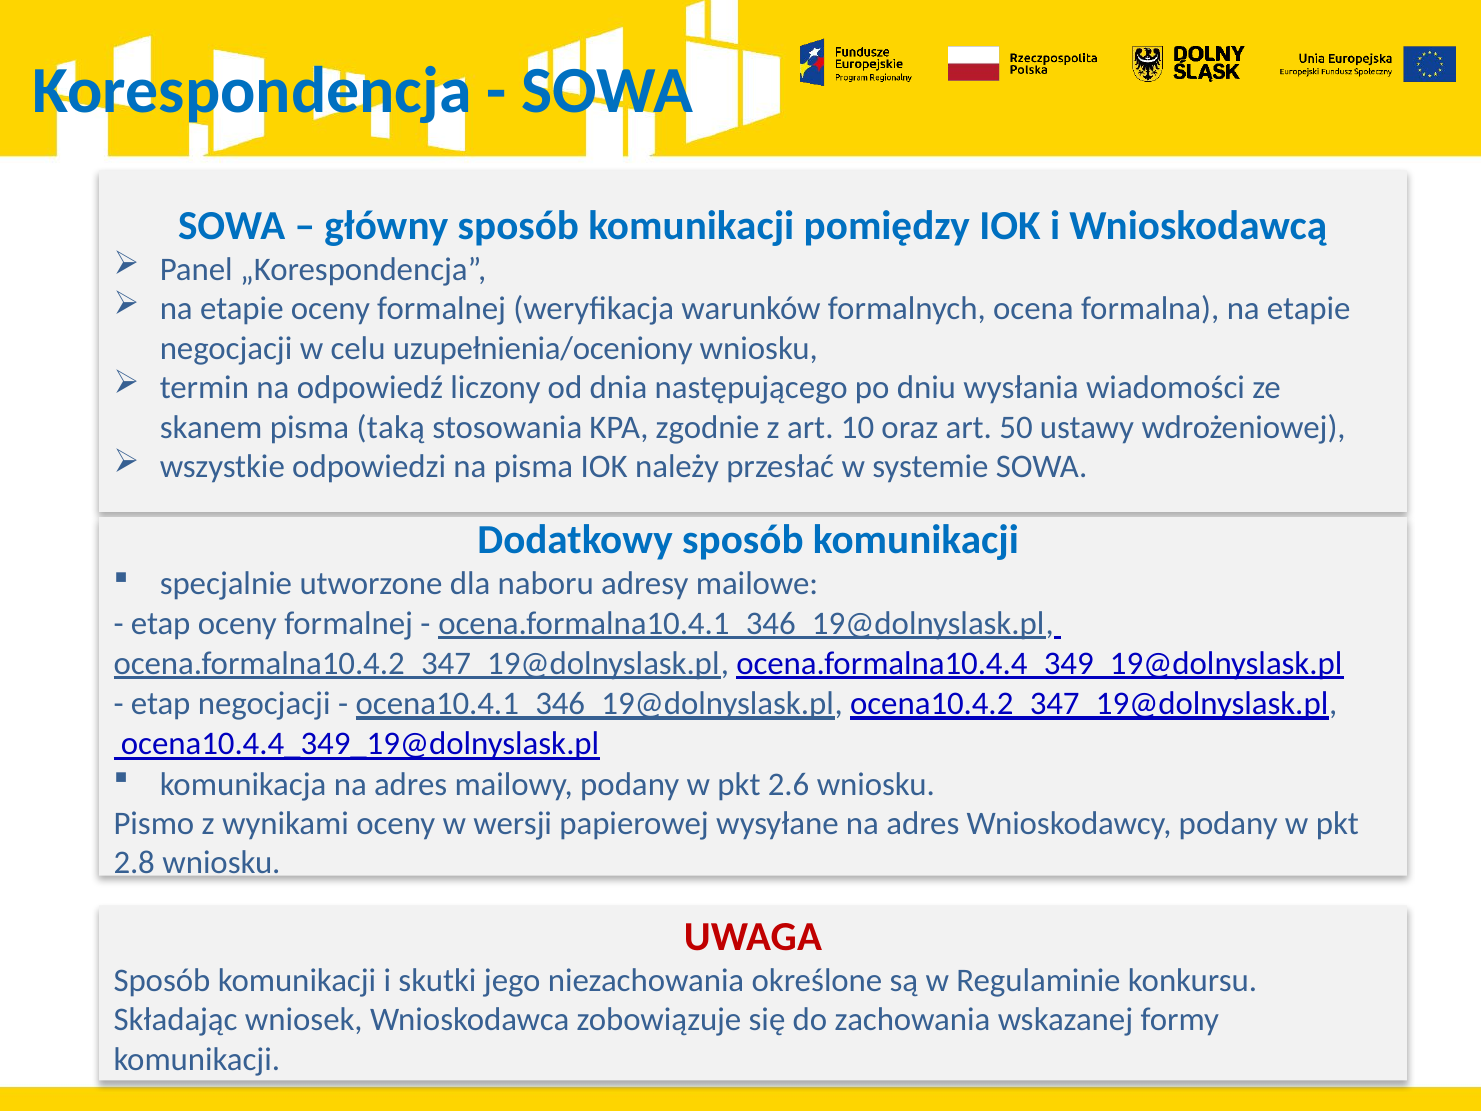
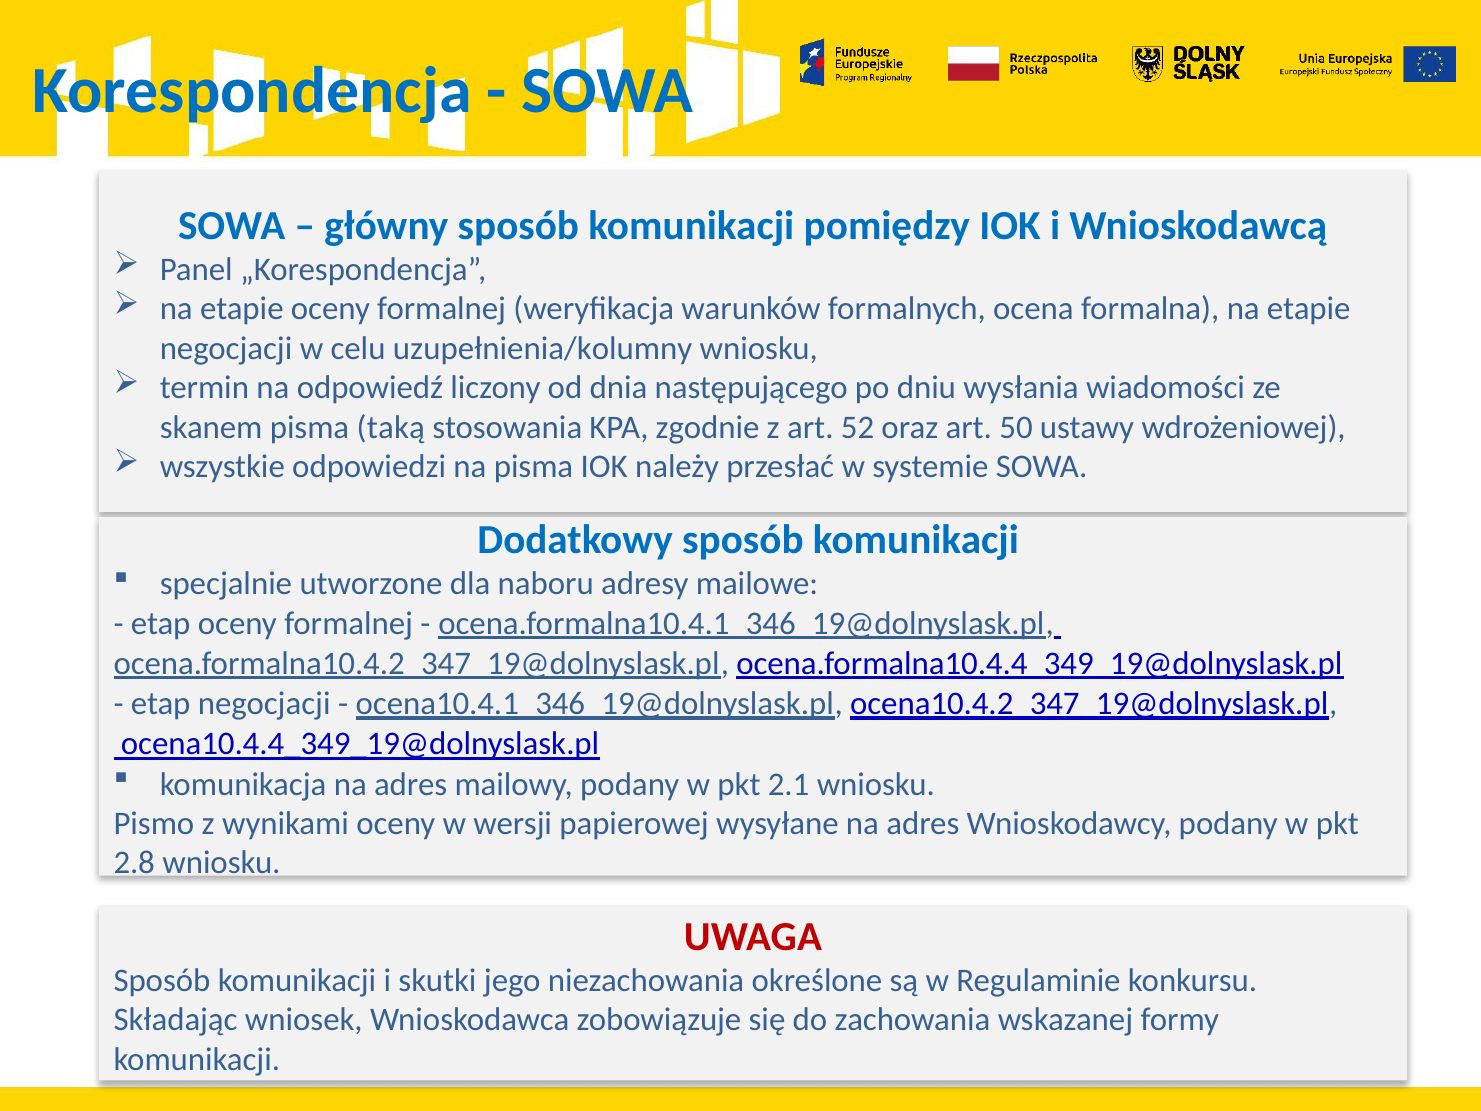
uzupełnienia/oceniony: uzupełnienia/oceniony -> uzupełnienia/kolumny (543, 348)
art 10: 10 -> 52 (858, 427)
2.6: 2.6 -> 2.1 (789, 784)
